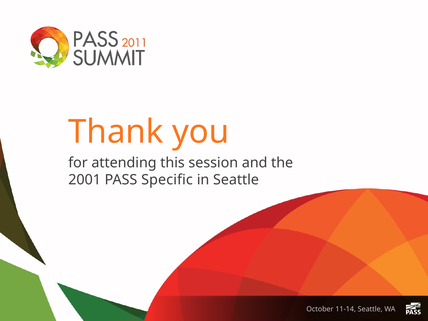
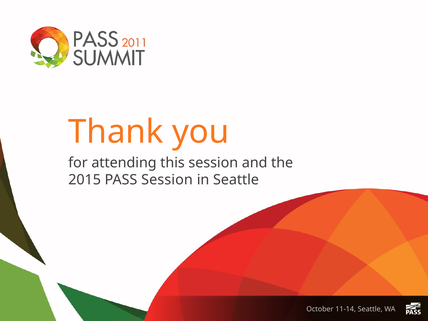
2001: 2001 -> 2015 (85, 180)
PASS Specific: Specific -> Session (167, 180)
